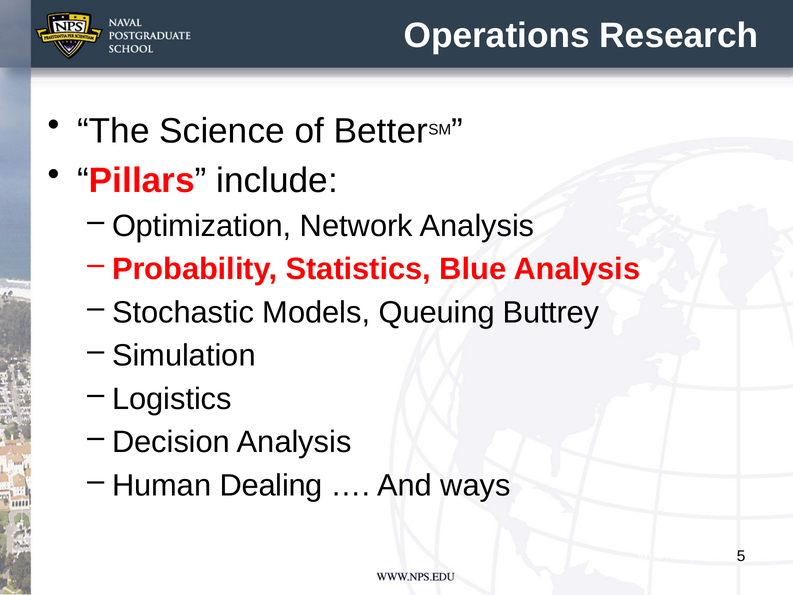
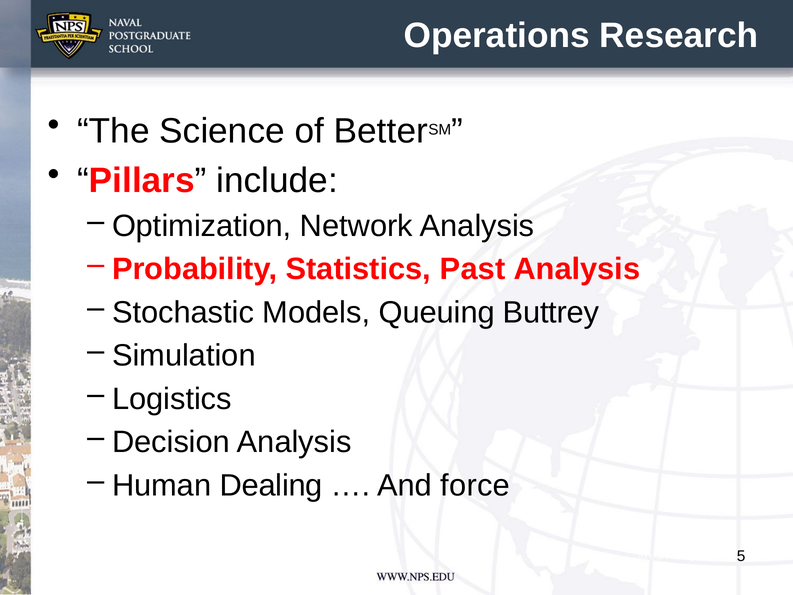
Blue: Blue -> Past (473, 269)
ways: ways -> force (475, 485)
